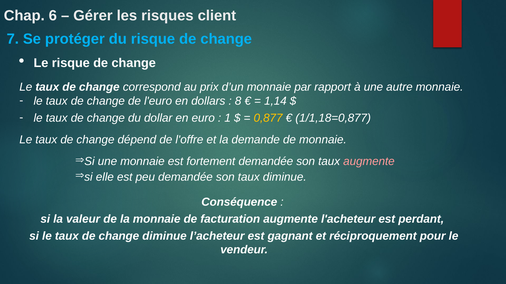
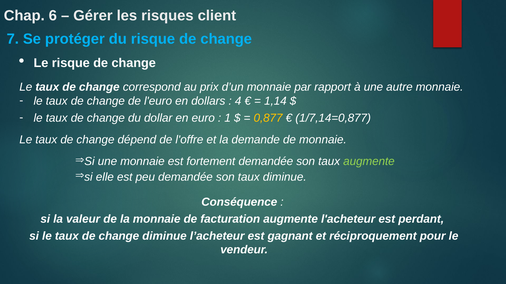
8: 8 -> 4 (238, 101)
1/1,18=0,877: 1/1,18=0,877 -> 1/7,14=0,877 (333, 118)
augmente colour: pink -> light green (369, 162)
